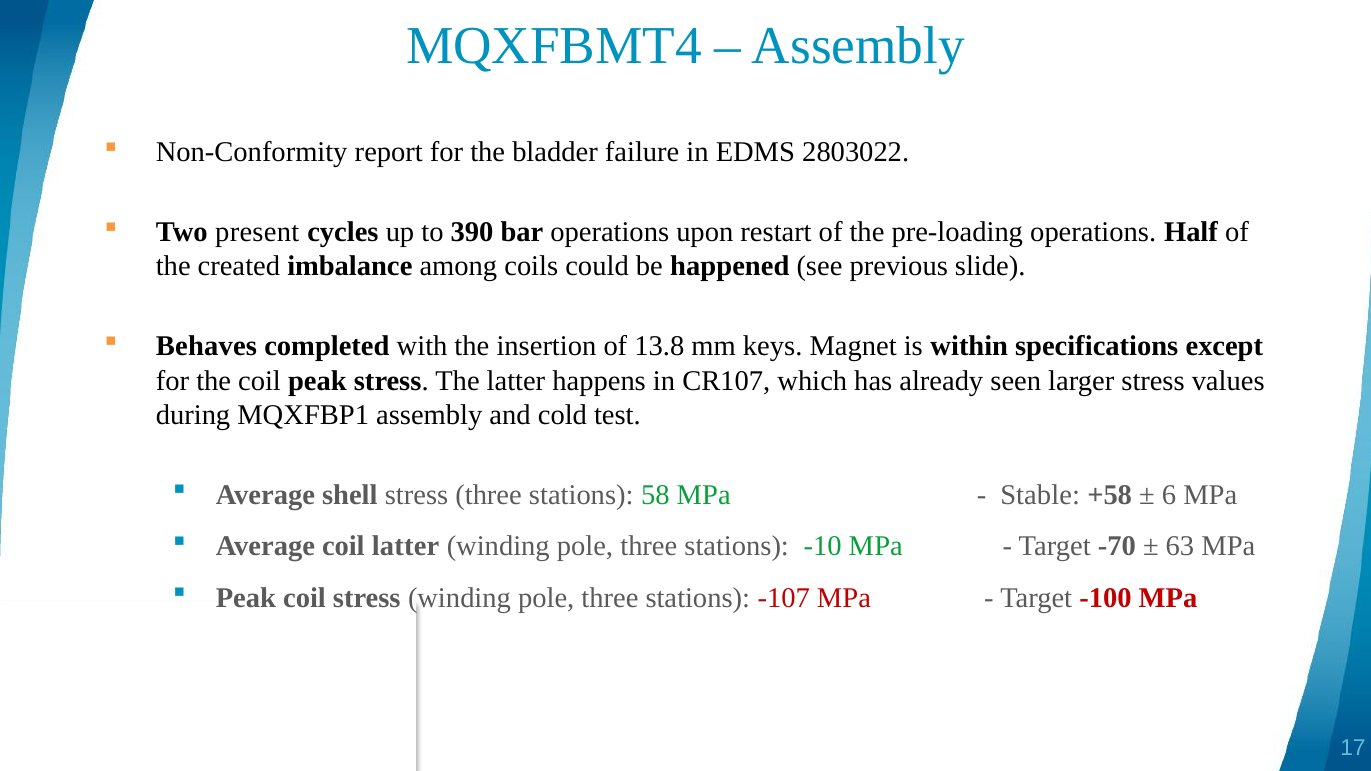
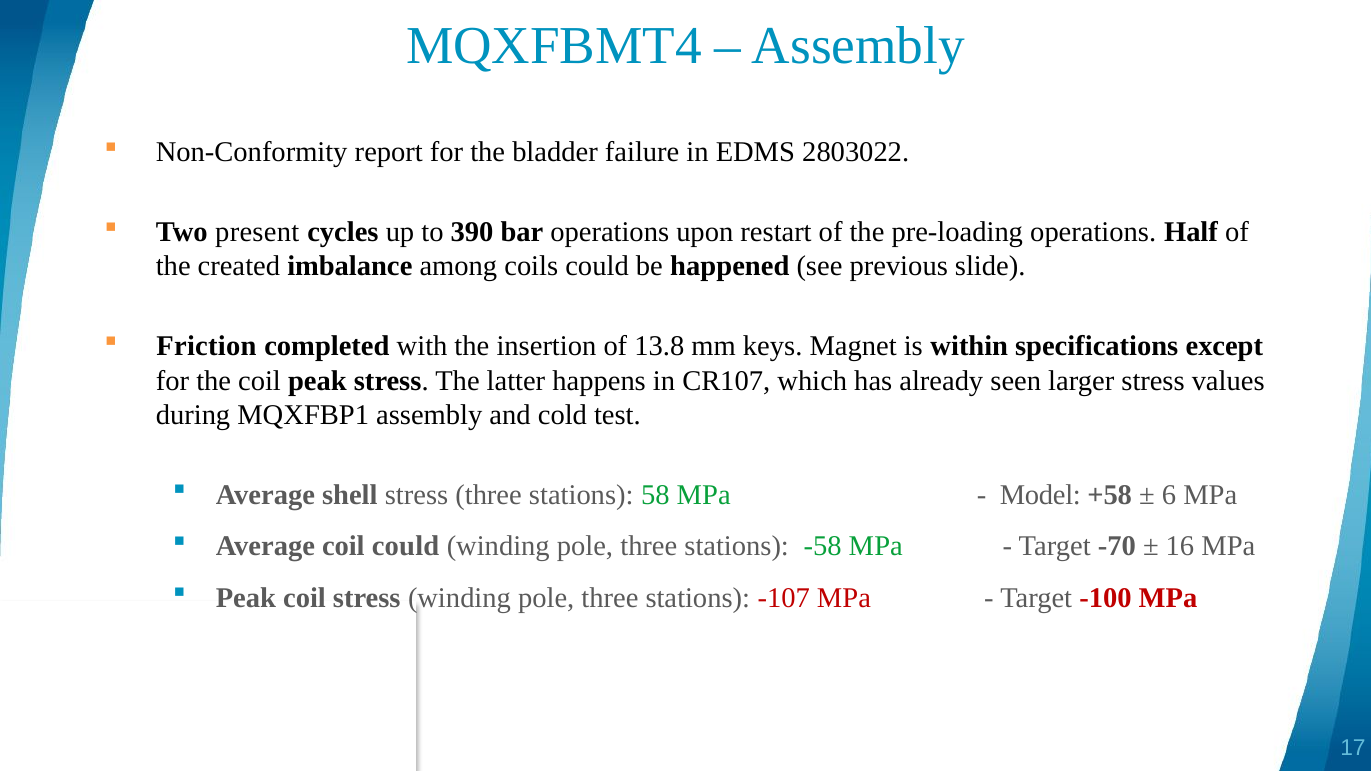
Behaves: Behaves -> Friction (206, 347)
Stable: Stable -> Model (1040, 495)
coil latter: latter -> could (406, 547)
-10: -10 -> -58 (823, 547)
63: 63 -> 16 (1180, 547)
